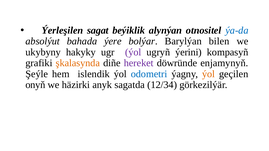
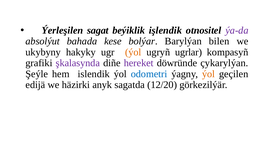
alynýan: alynýan -> işlendik (165, 30)
ýa-da colour: blue -> purple (237, 30)
ýere: ýere -> kese (113, 41)
ýol colour: purple -> orange (133, 52)
ýerini: ýerini -> ugrlar (189, 52)
şkalasynda colour: orange -> purple (78, 63)
enjamynyň: enjamynyň -> çykarylýan (224, 63)
onyň: onyň -> edijä (35, 85)
12/34: 12/34 -> 12/20 (162, 85)
